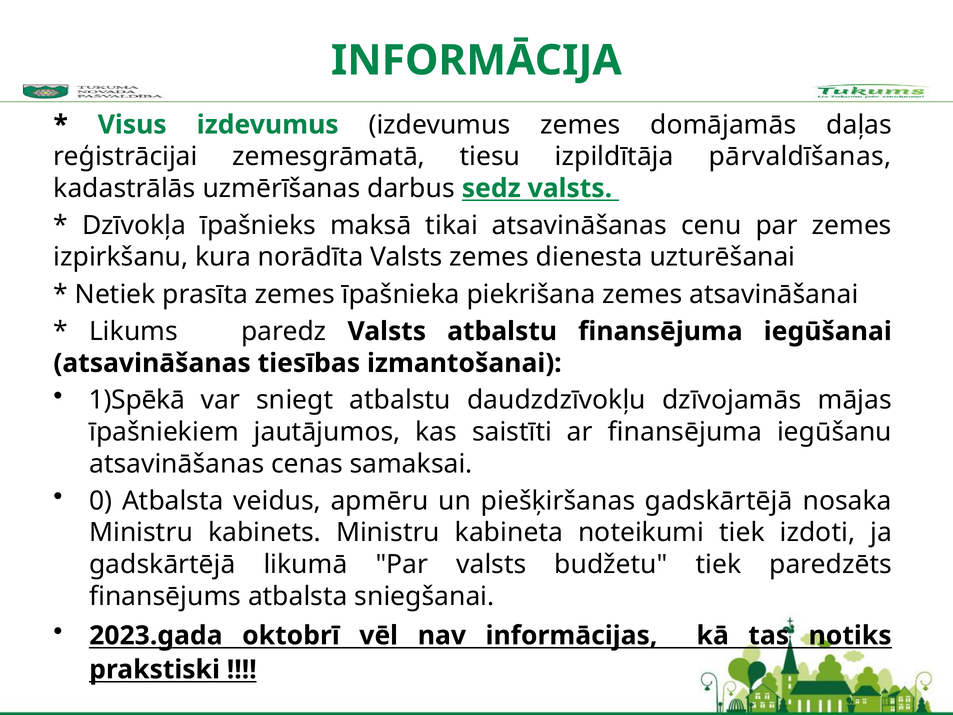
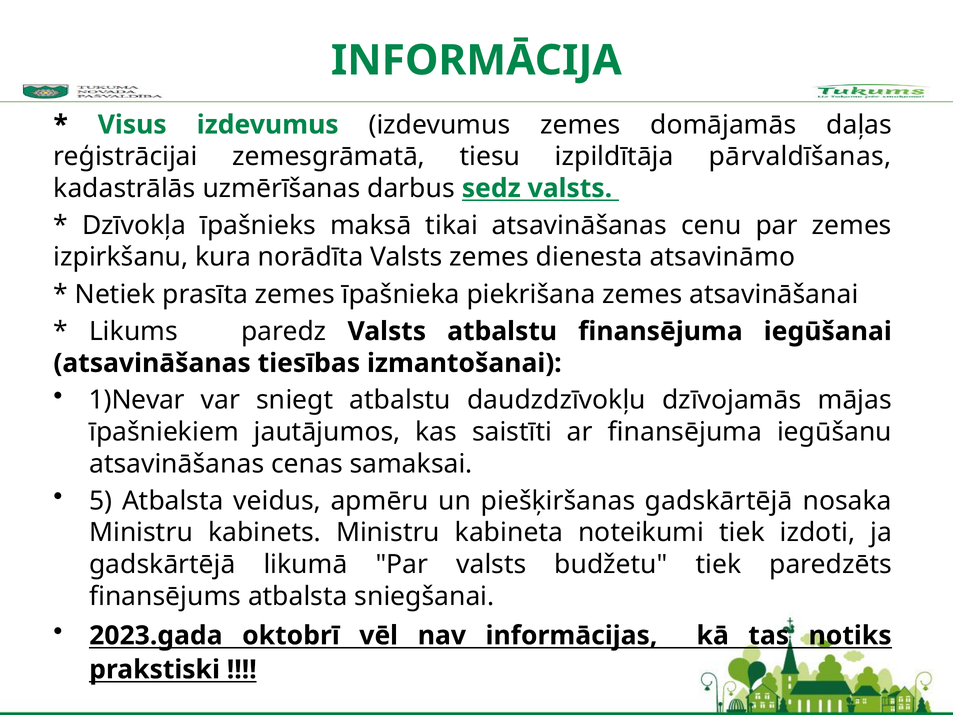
uzturēšanai: uzturēšanai -> atsavināmo (722, 257)
1)Spēkā: 1)Spēkā -> 1)Nevar (137, 400)
0: 0 -> 5 (101, 501)
